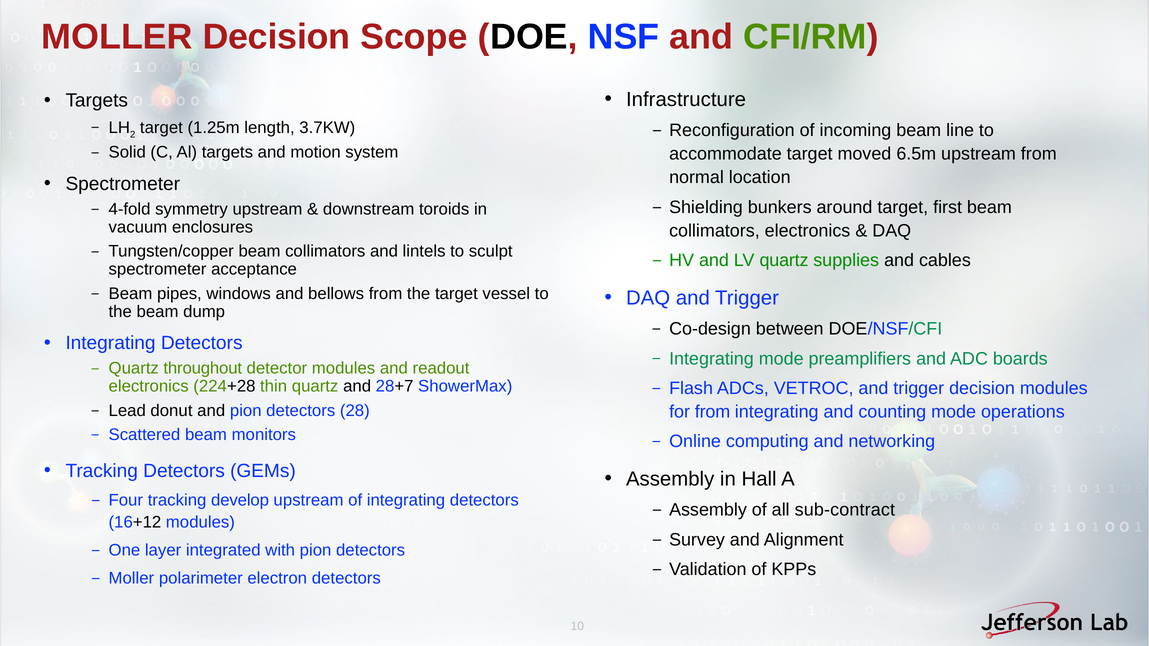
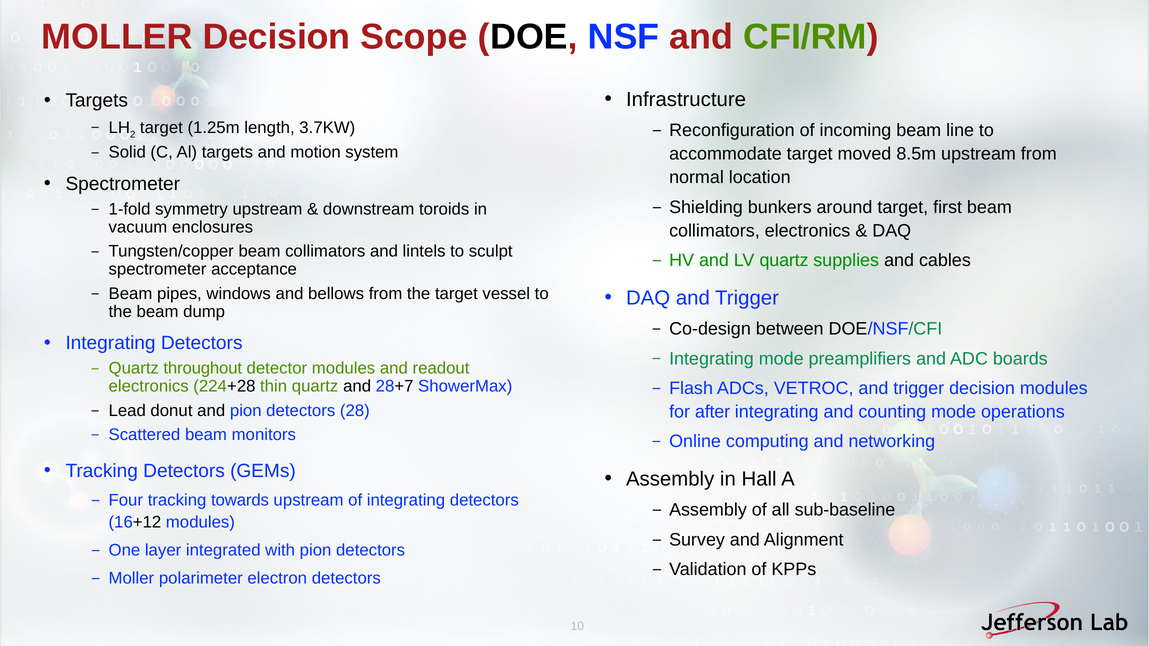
6.5m: 6.5m -> 8.5m (916, 154)
4-fold: 4-fold -> 1-fold (130, 209)
for from: from -> after (713, 412)
develop: develop -> towards (240, 500)
sub-contract: sub-contract -> sub-baseline (845, 510)
